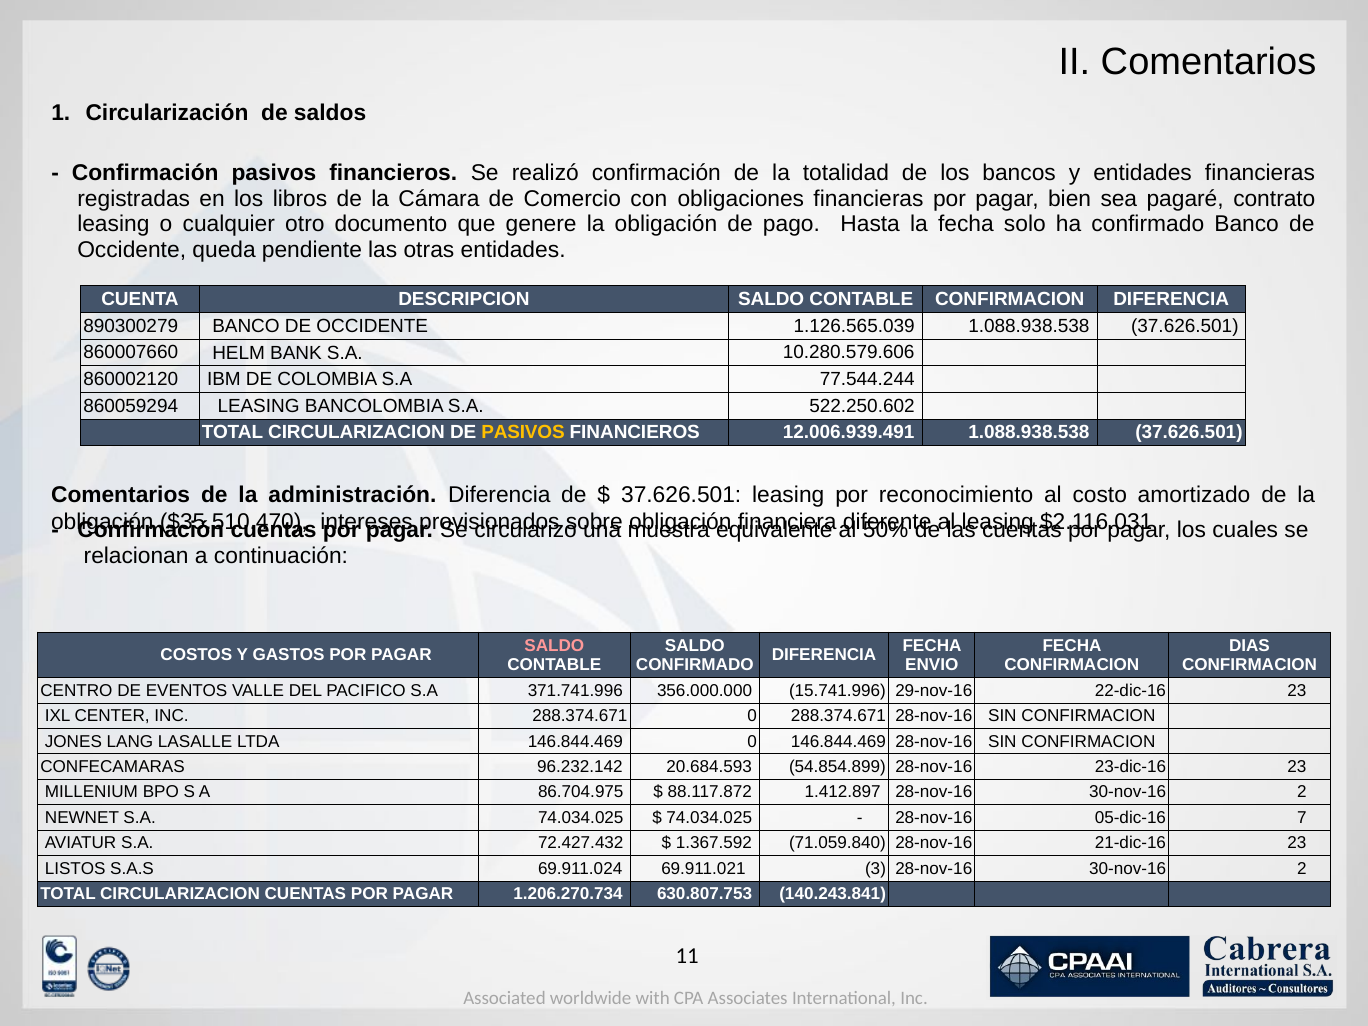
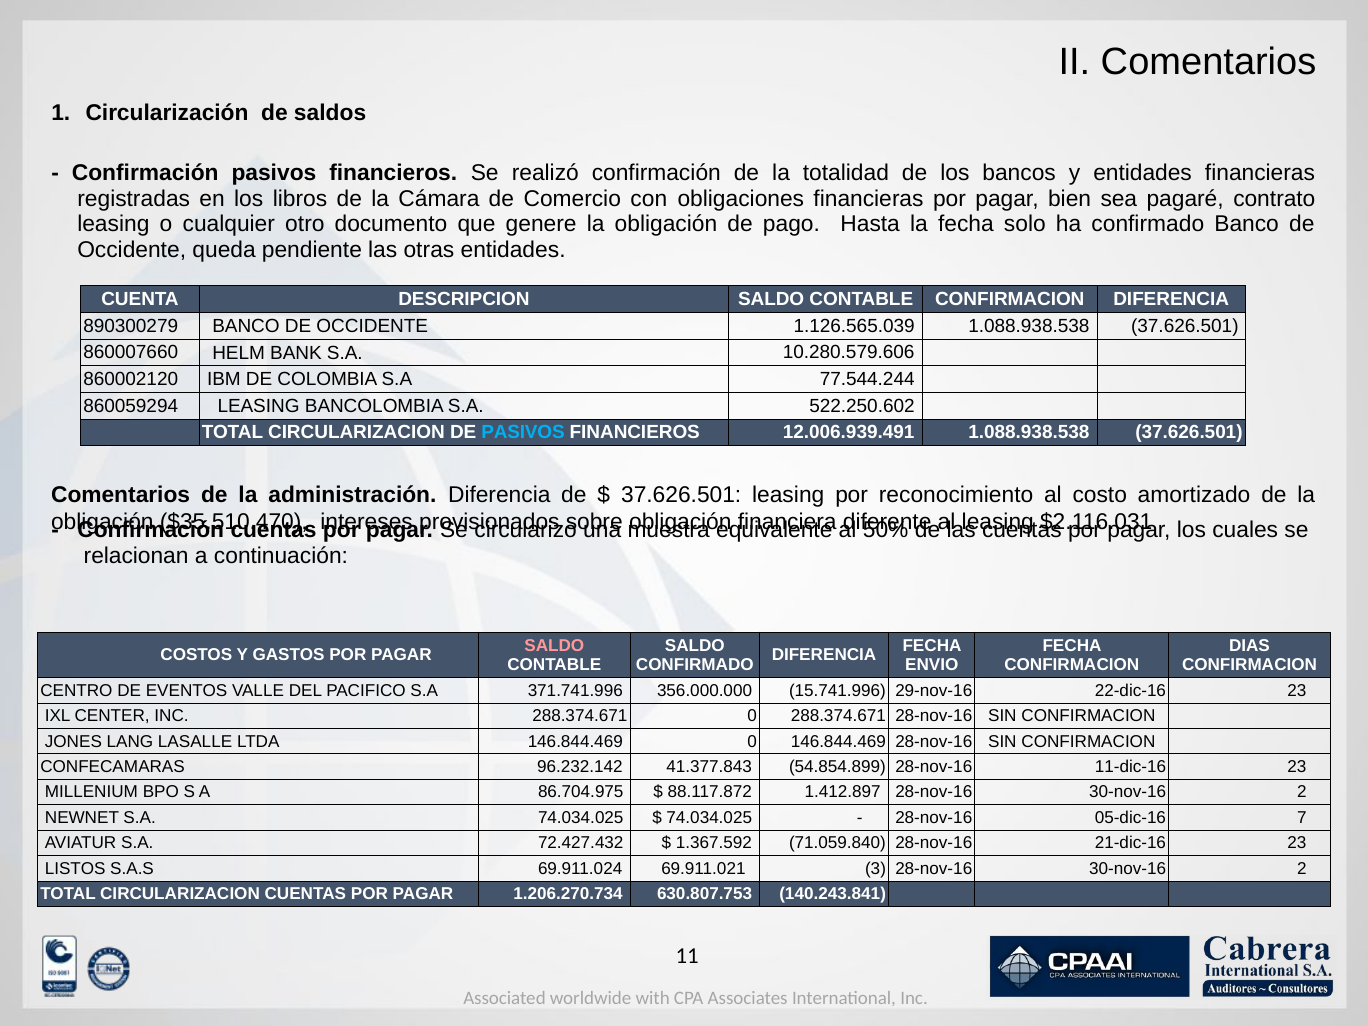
PASIVOS colour: yellow -> light blue (523, 433)
20.684.593: 20.684.593 -> 41.377.843 (709, 767)
23-dic-16: 23-dic-16 -> 11-dic-16 (1130, 767)
